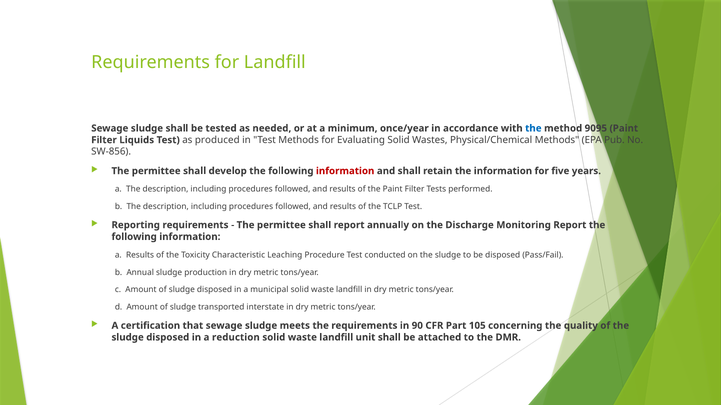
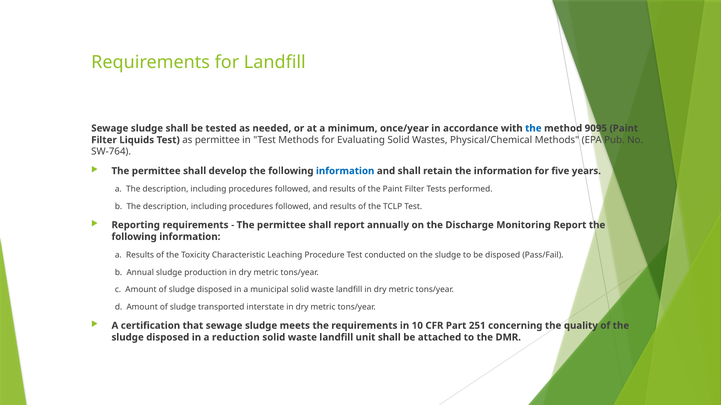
as produced: produced -> permittee (217, 140)
SW-856: SW-856 -> SW-764 (111, 152)
information colour: red -> blue (345, 171)
90: 90 -> 10 (417, 326)
105: 105 -> 251 (477, 326)
